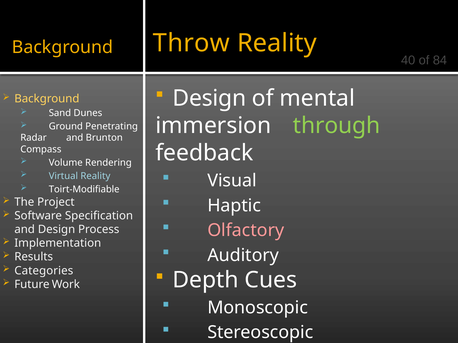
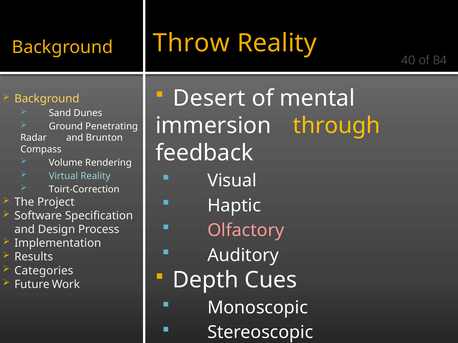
Design: Design -> Desert (209, 98)
through colour: light green -> yellow (337, 126)
Toirt-Modifiable: Toirt-Modifiable -> Toirt-Correction (84, 190)
